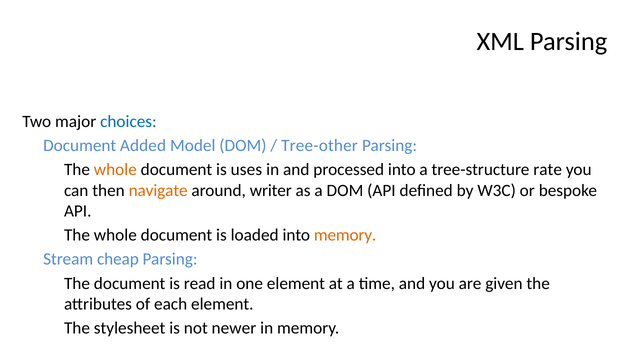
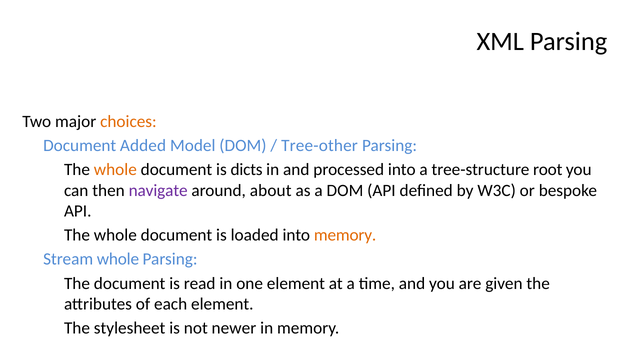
choices colour: blue -> orange (128, 121)
uses: uses -> dicts (247, 170)
rate: rate -> root (548, 170)
navigate colour: orange -> purple (158, 190)
writer: writer -> about (271, 190)
Stream cheap: cheap -> whole (118, 259)
